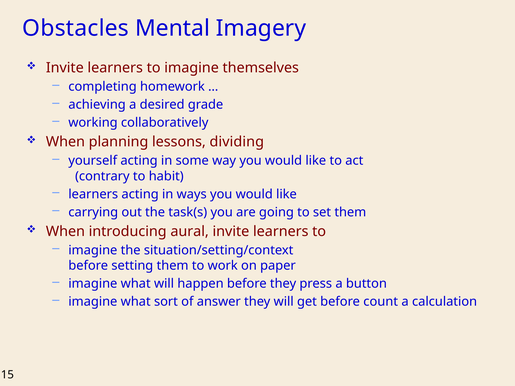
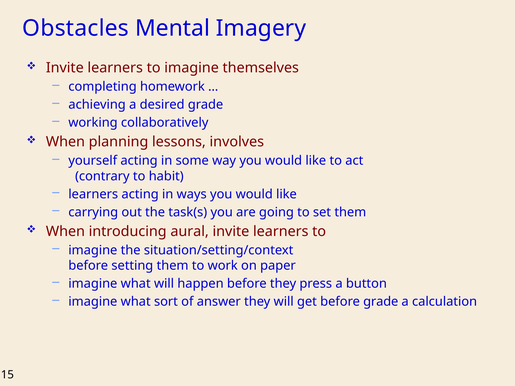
dividing: dividing -> involves (237, 142)
before count: count -> grade (381, 302)
